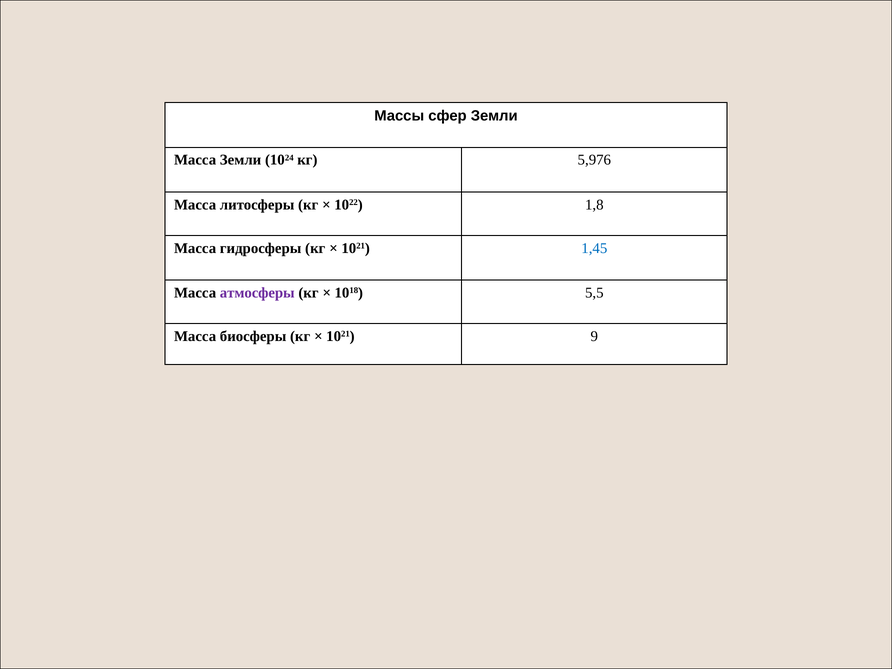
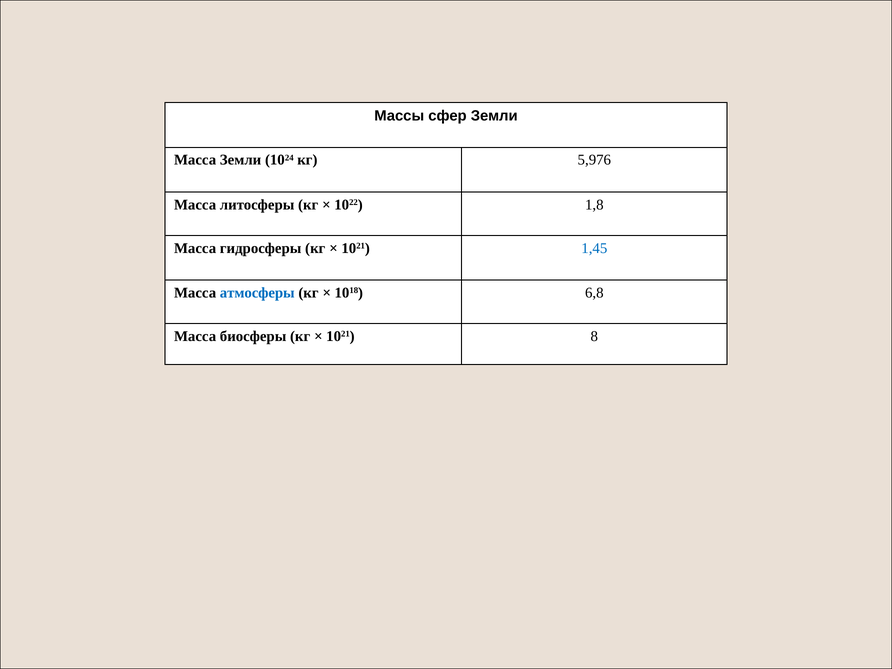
атмосферы colour: purple -> blue (257, 293)
5,5: 5,5 -> 6,8 (594, 293)
9: 9 -> 8 (594, 336)
